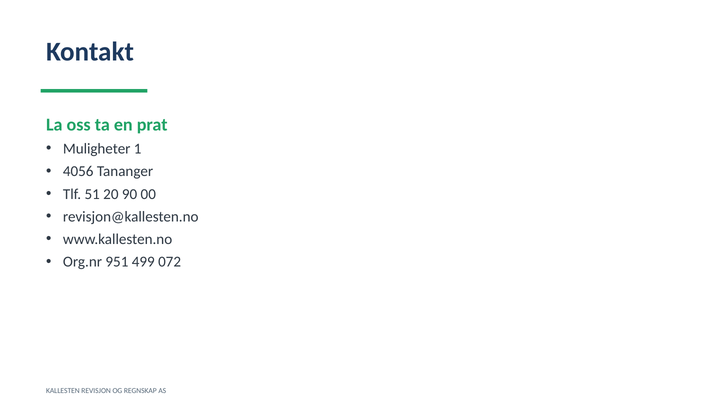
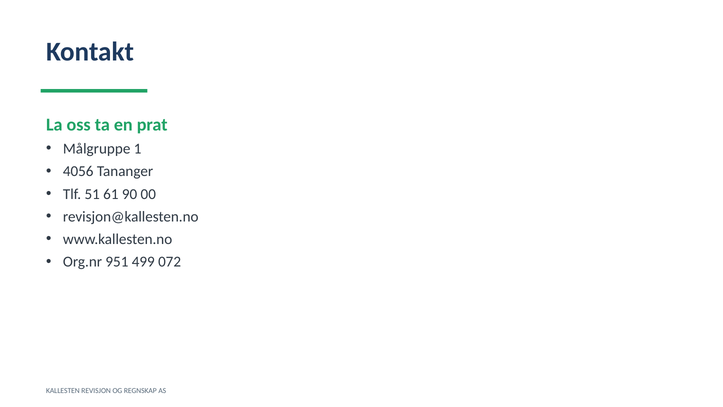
Muligheter: Muligheter -> Målgruppe (97, 149)
20: 20 -> 61 (111, 194)
